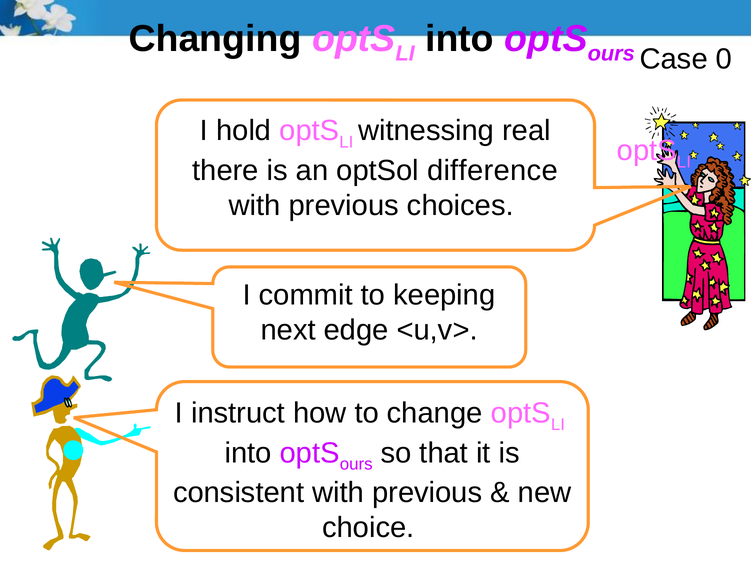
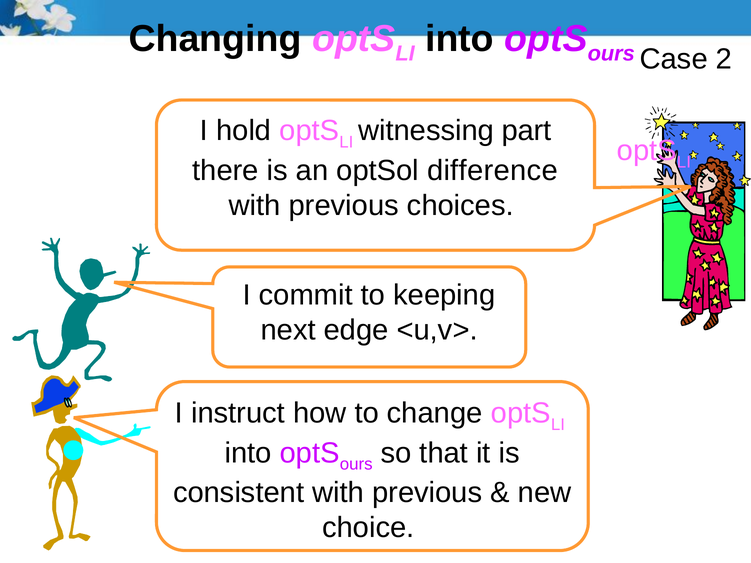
0: 0 -> 2 (724, 59)
real: real -> part (527, 131)
